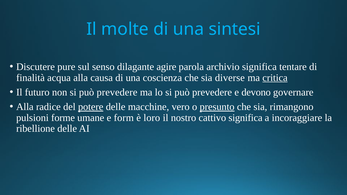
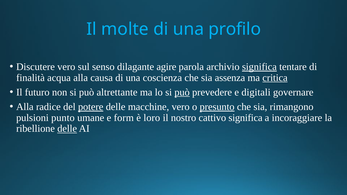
sintesi: sintesi -> profilo (235, 29)
Discutere pure: pure -> vero (66, 67)
significa underline: none -> present (259, 67)
diverse: diverse -> assenza (230, 78)
non si può prevedere: prevedere -> altrettante (117, 92)
può underline: none -> present (182, 92)
devono: devono -> digitali (256, 92)
forme: forme -> punto (63, 118)
delle underline: none -> present (67, 129)
